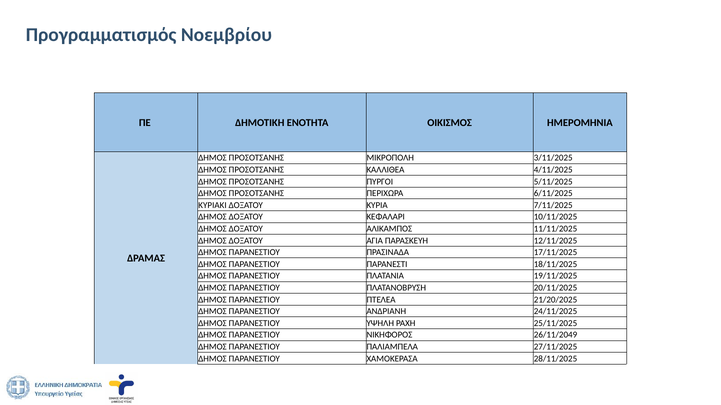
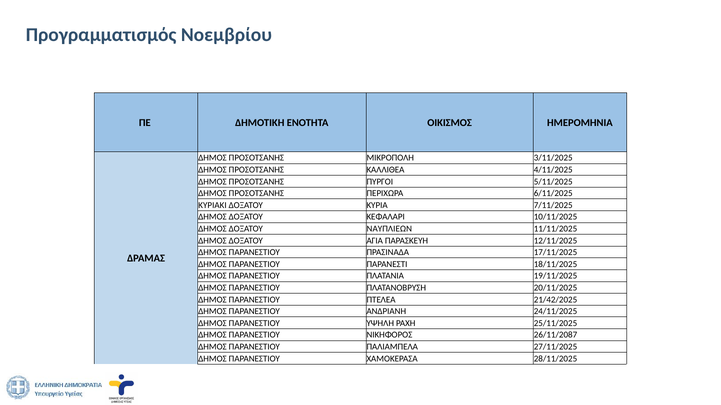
ΑΛΙΚΑΜΠΟΣ: ΑΛΙΚΑΜΠΟΣ -> ΝΑΥΠΛΙΕΩΝ (389, 229)
21/20/2025: 21/20/2025 -> 21/42/2025 (556, 300)
26/11/2049: 26/11/2049 -> 26/11/2087 (556, 335)
